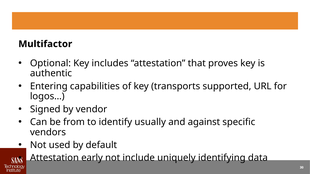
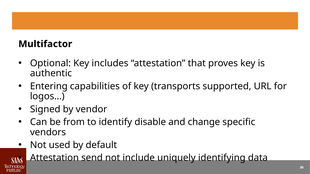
usually: usually -> disable (150, 122)
against: against -> change (204, 122)
early: early -> send (92, 158)
